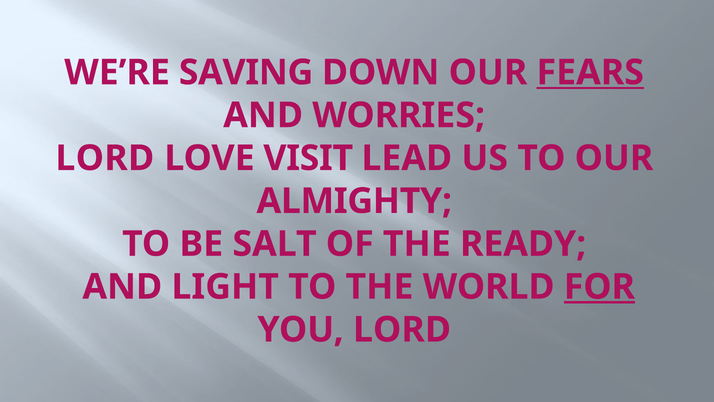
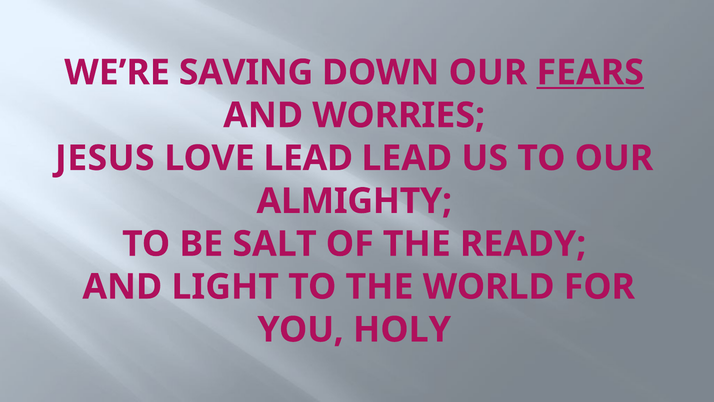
LORD: LORD -> JESUS (105, 158)
LOVE VISIT: VISIT -> LEAD (308, 158)
FOR underline: present -> none (599, 287)
YOU LORD: LORD -> HOLY (402, 329)
